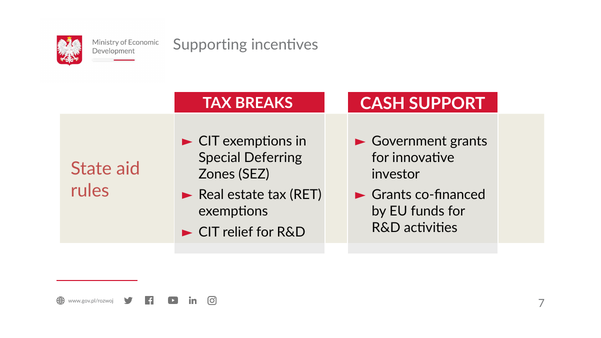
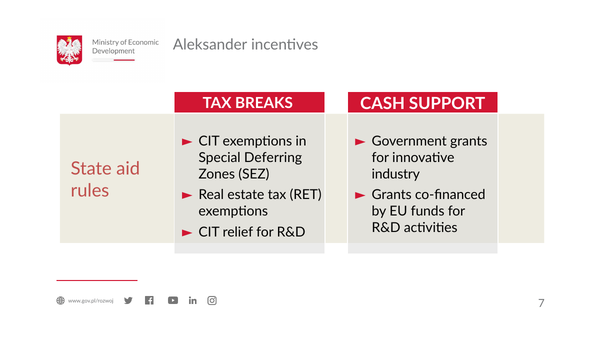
Supporting: Supporting -> Aleksander (210, 45)
investor: investor -> industry (396, 174)
